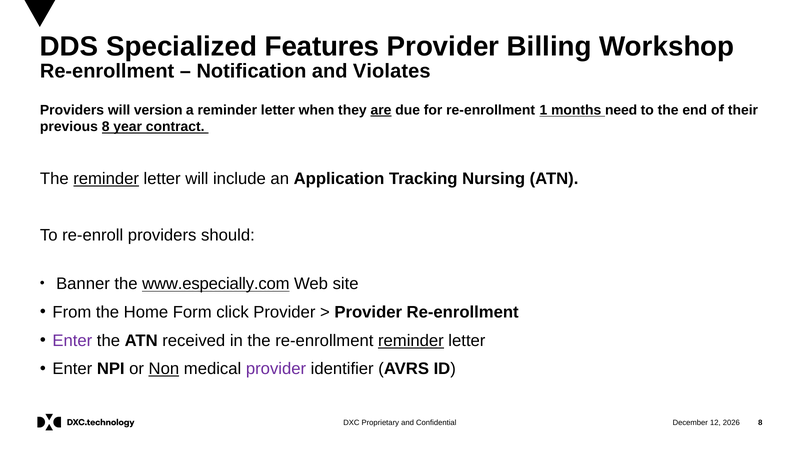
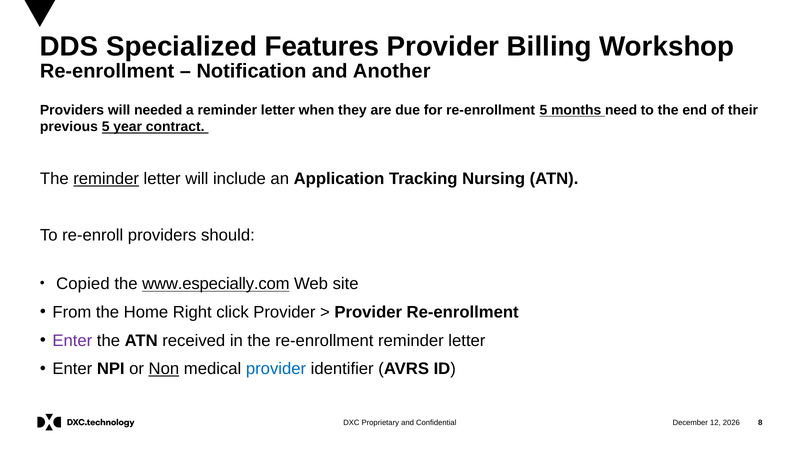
Violates: Violates -> Another (392, 71)
version: version -> needed (158, 110)
are underline: present -> none (381, 110)
re-enrollment 1: 1 -> 5 (543, 110)
previous 8: 8 -> 5 (106, 127)
Banner: Banner -> Copied (83, 284)
Form: Form -> Right (192, 312)
reminder underline: present -> none (411, 341)
provider colour: purple -> blue (276, 369)
